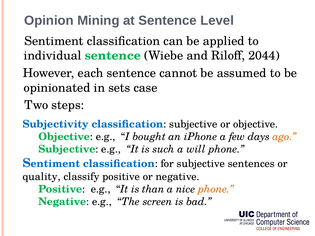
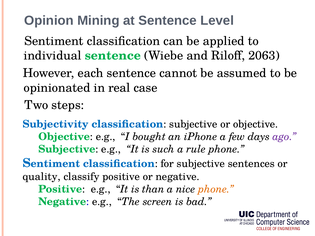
2044: 2044 -> 2063 (264, 56)
sets: sets -> real (119, 88)
ago colour: orange -> purple (285, 137)
will: will -> rule (196, 149)
